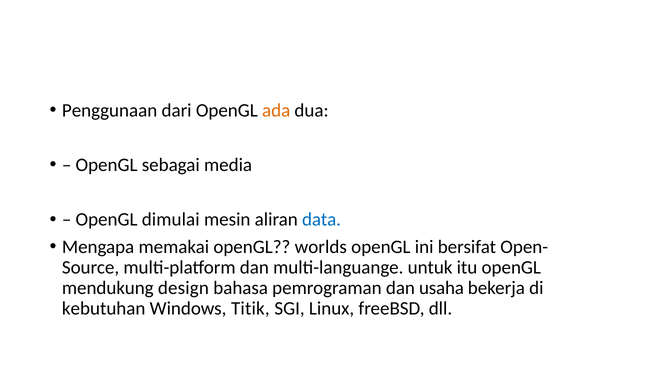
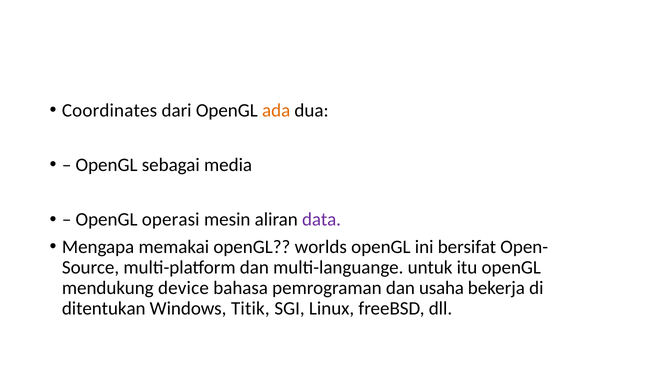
Penggunaan: Penggunaan -> Coordinates (110, 110)
dimulai: dimulai -> operasi (171, 219)
data colour: blue -> purple (322, 219)
design: design -> device (183, 288)
kebutuhan: kebutuhan -> ditentukan (104, 308)
